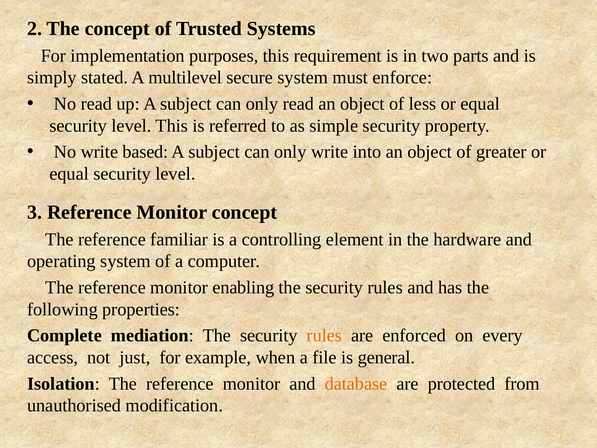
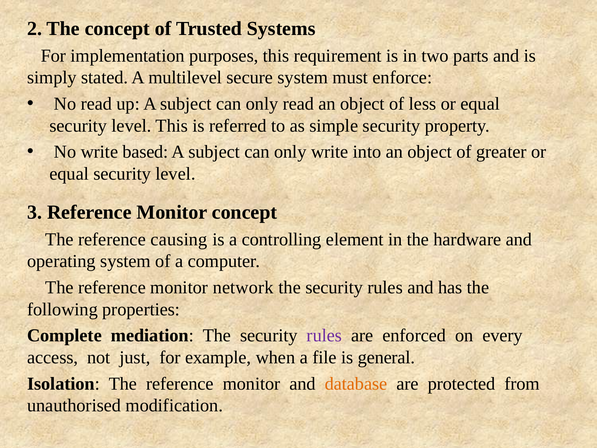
familiar: familiar -> causing (179, 239)
enabling: enabling -> network (243, 287)
rules colour: orange -> purple (324, 335)
